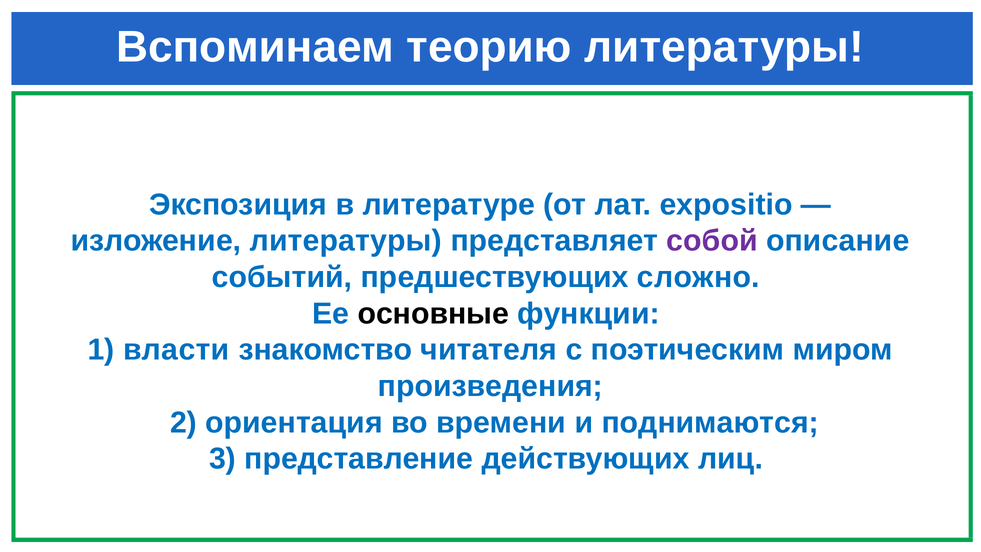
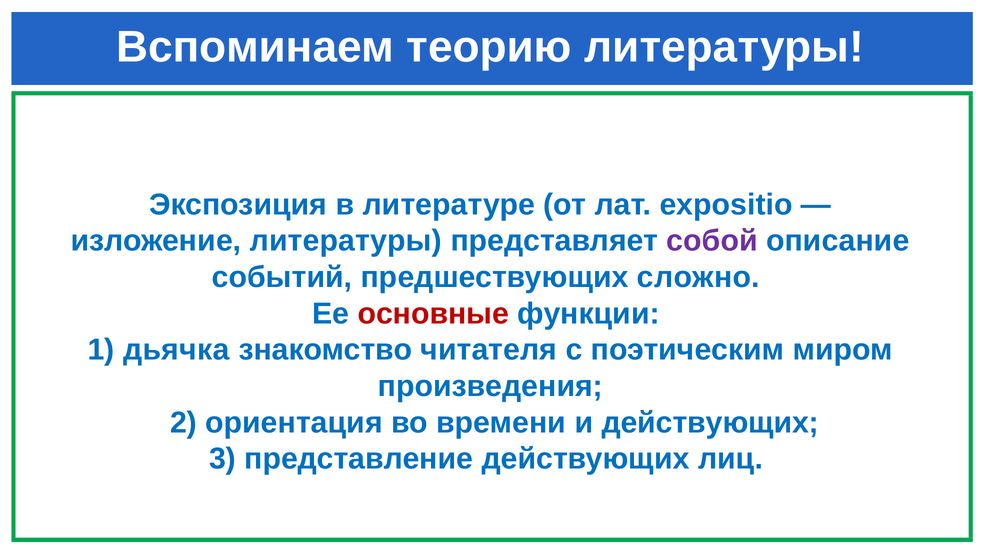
основные colour: black -> red (433, 314)
власти: власти -> дьячка (176, 350)
и поднимаются: поднимаются -> действующих (710, 423)
